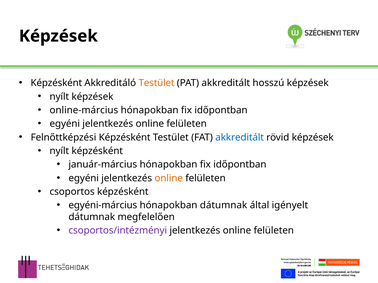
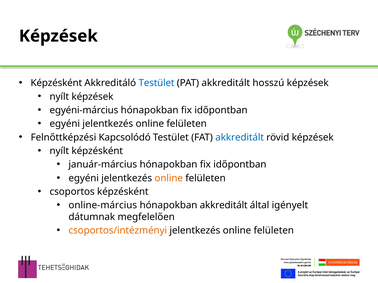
Testület colour: orange -> blue (157, 83)
online-március: online-március -> egyéni-március (84, 110)
Felnőttképzési Képzésként: Képzésként -> Kapcsolódó (125, 138)
egyéni-március: egyéni-március -> online-március (103, 206)
hónapokban dátumnak: dátumnak -> akkreditált (224, 206)
csoportos/intézményi colour: purple -> orange (118, 231)
